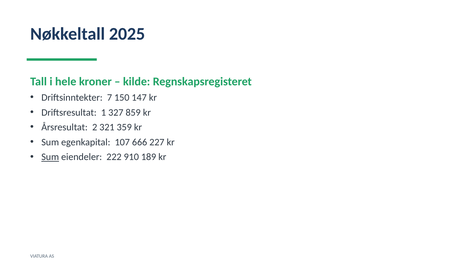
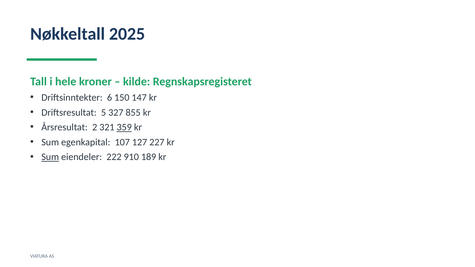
7: 7 -> 6 (110, 98)
1: 1 -> 5 (104, 113)
859: 859 -> 855 (133, 113)
359 underline: none -> present (124, 127)
666: 666 -> 127 (140, 142)
